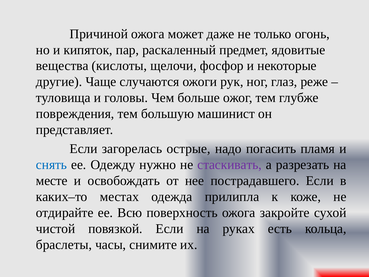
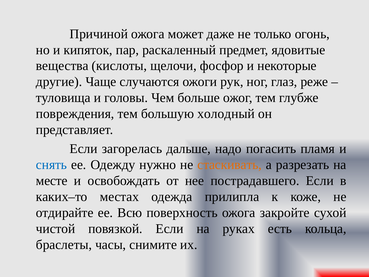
машинист: машинист -> холодный (226, 114)
острые: острые -> дальше (189, 149)
стаскивать colour: purple -> orange (230, 165)
